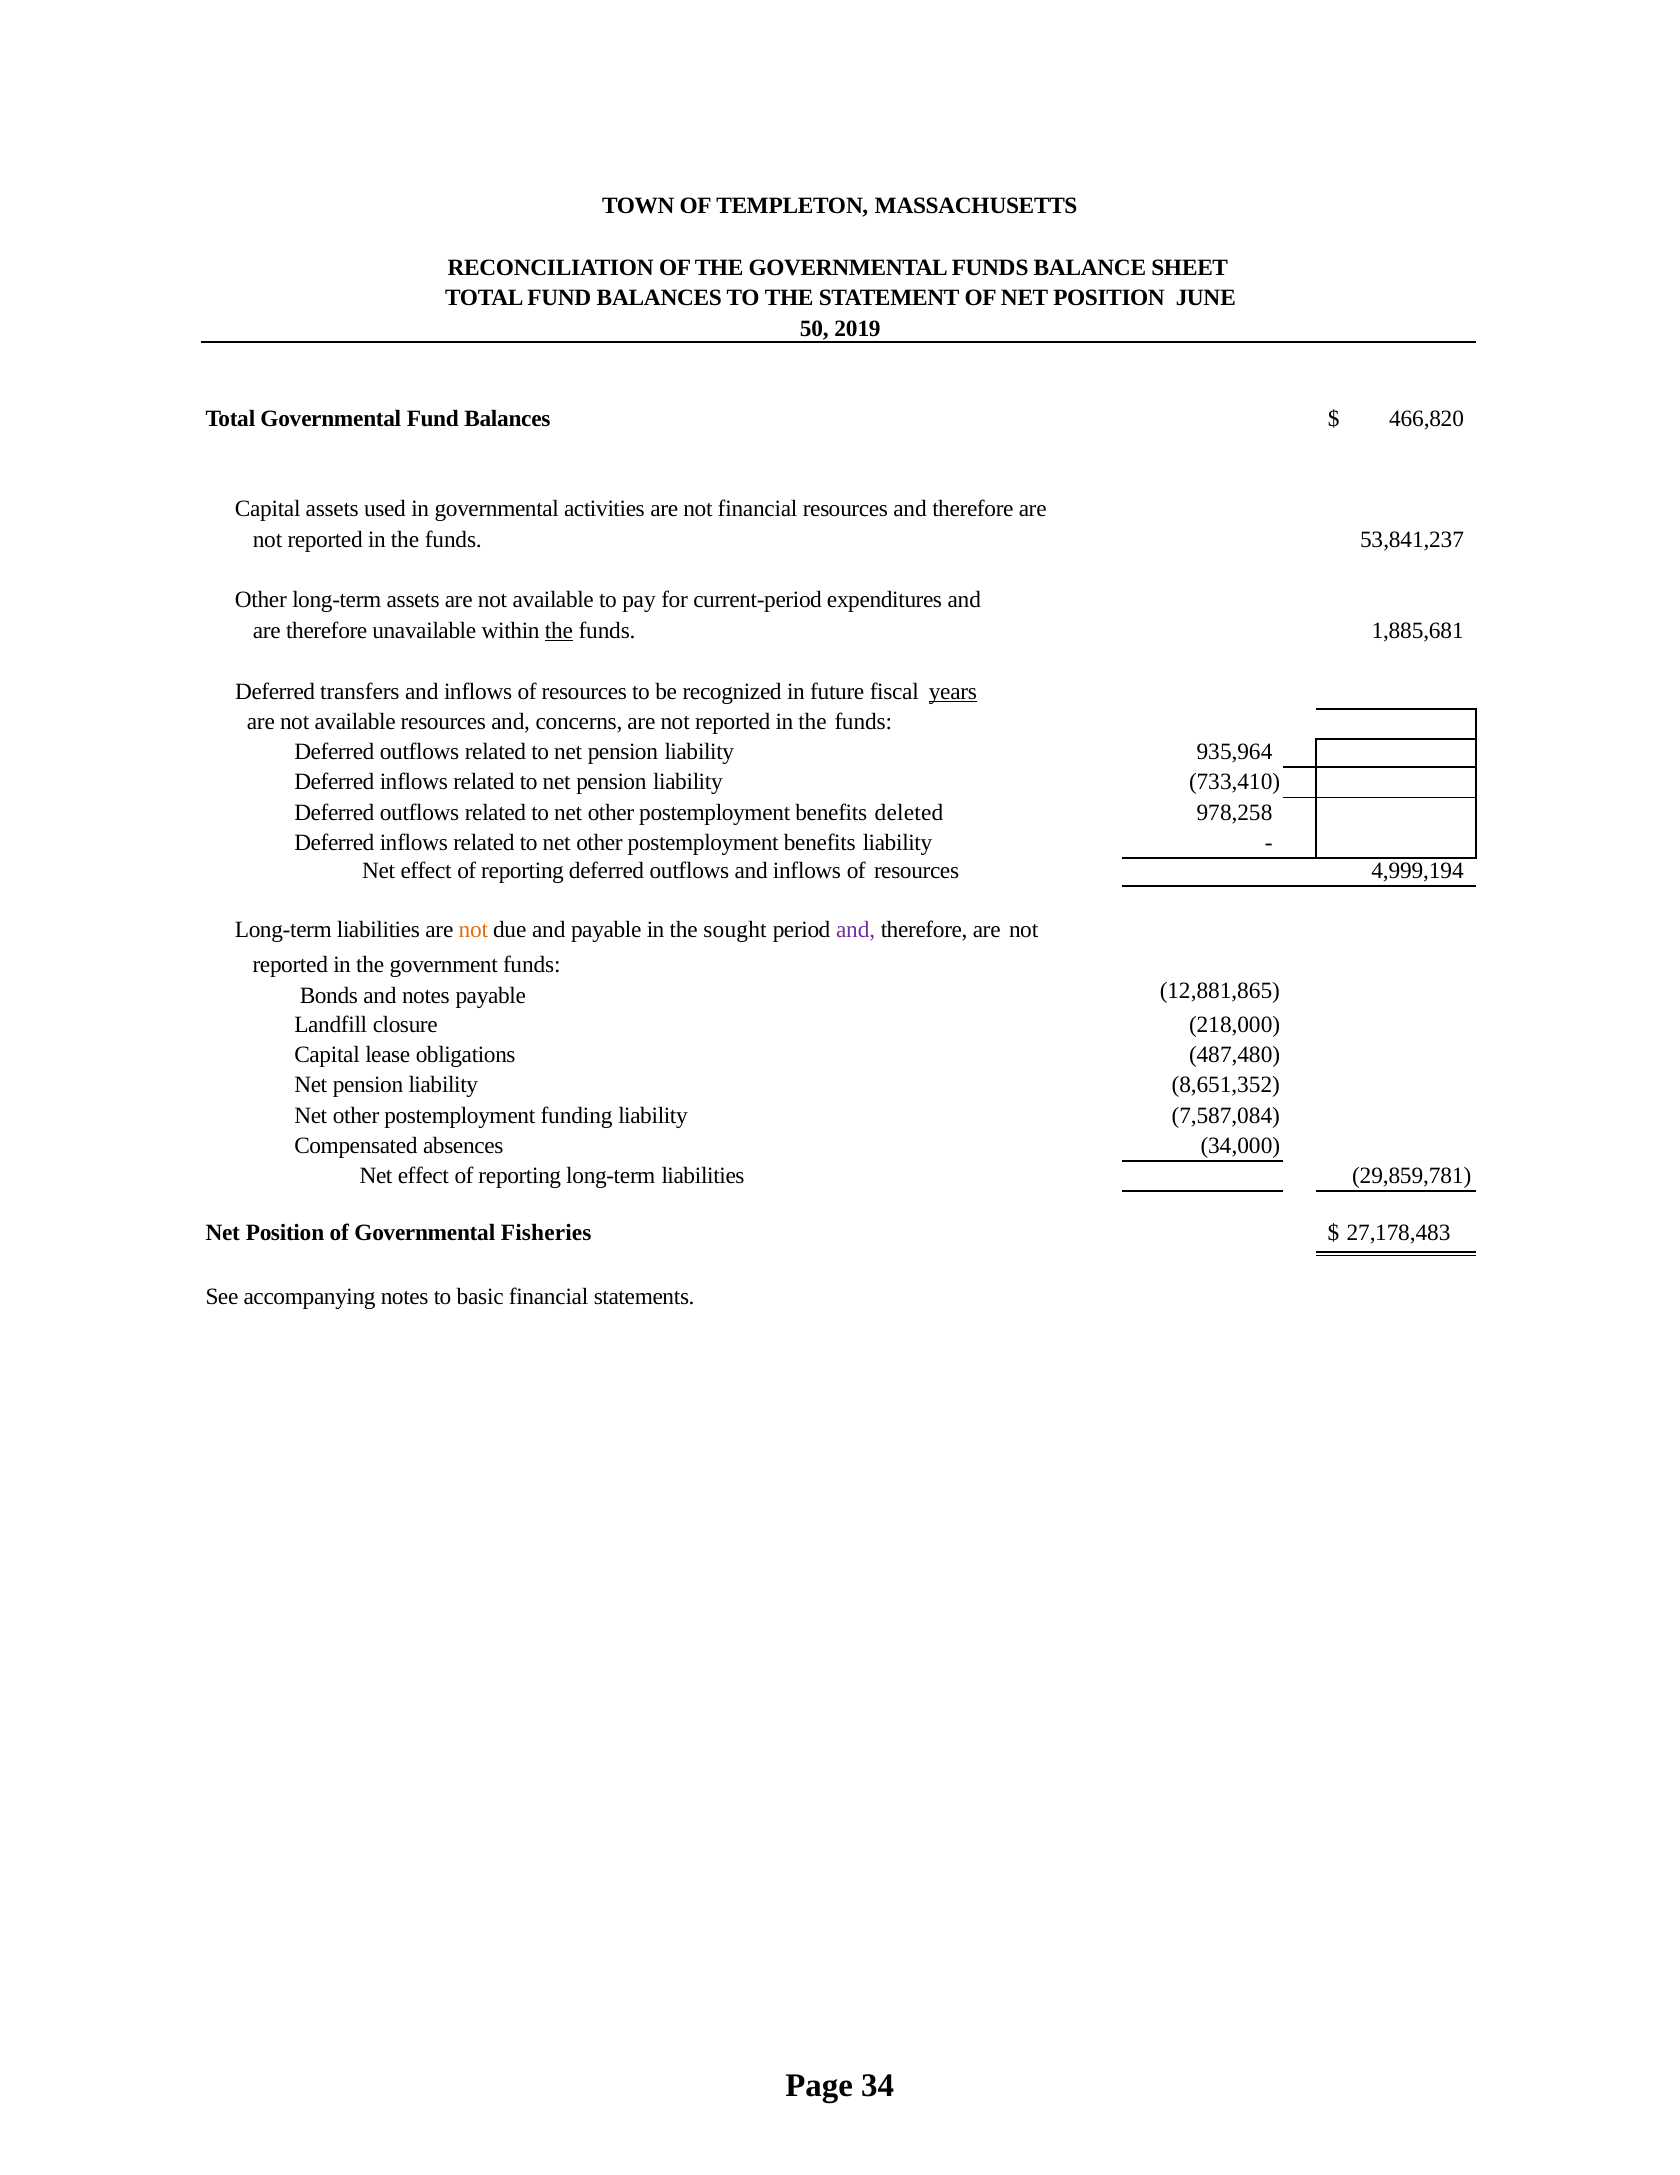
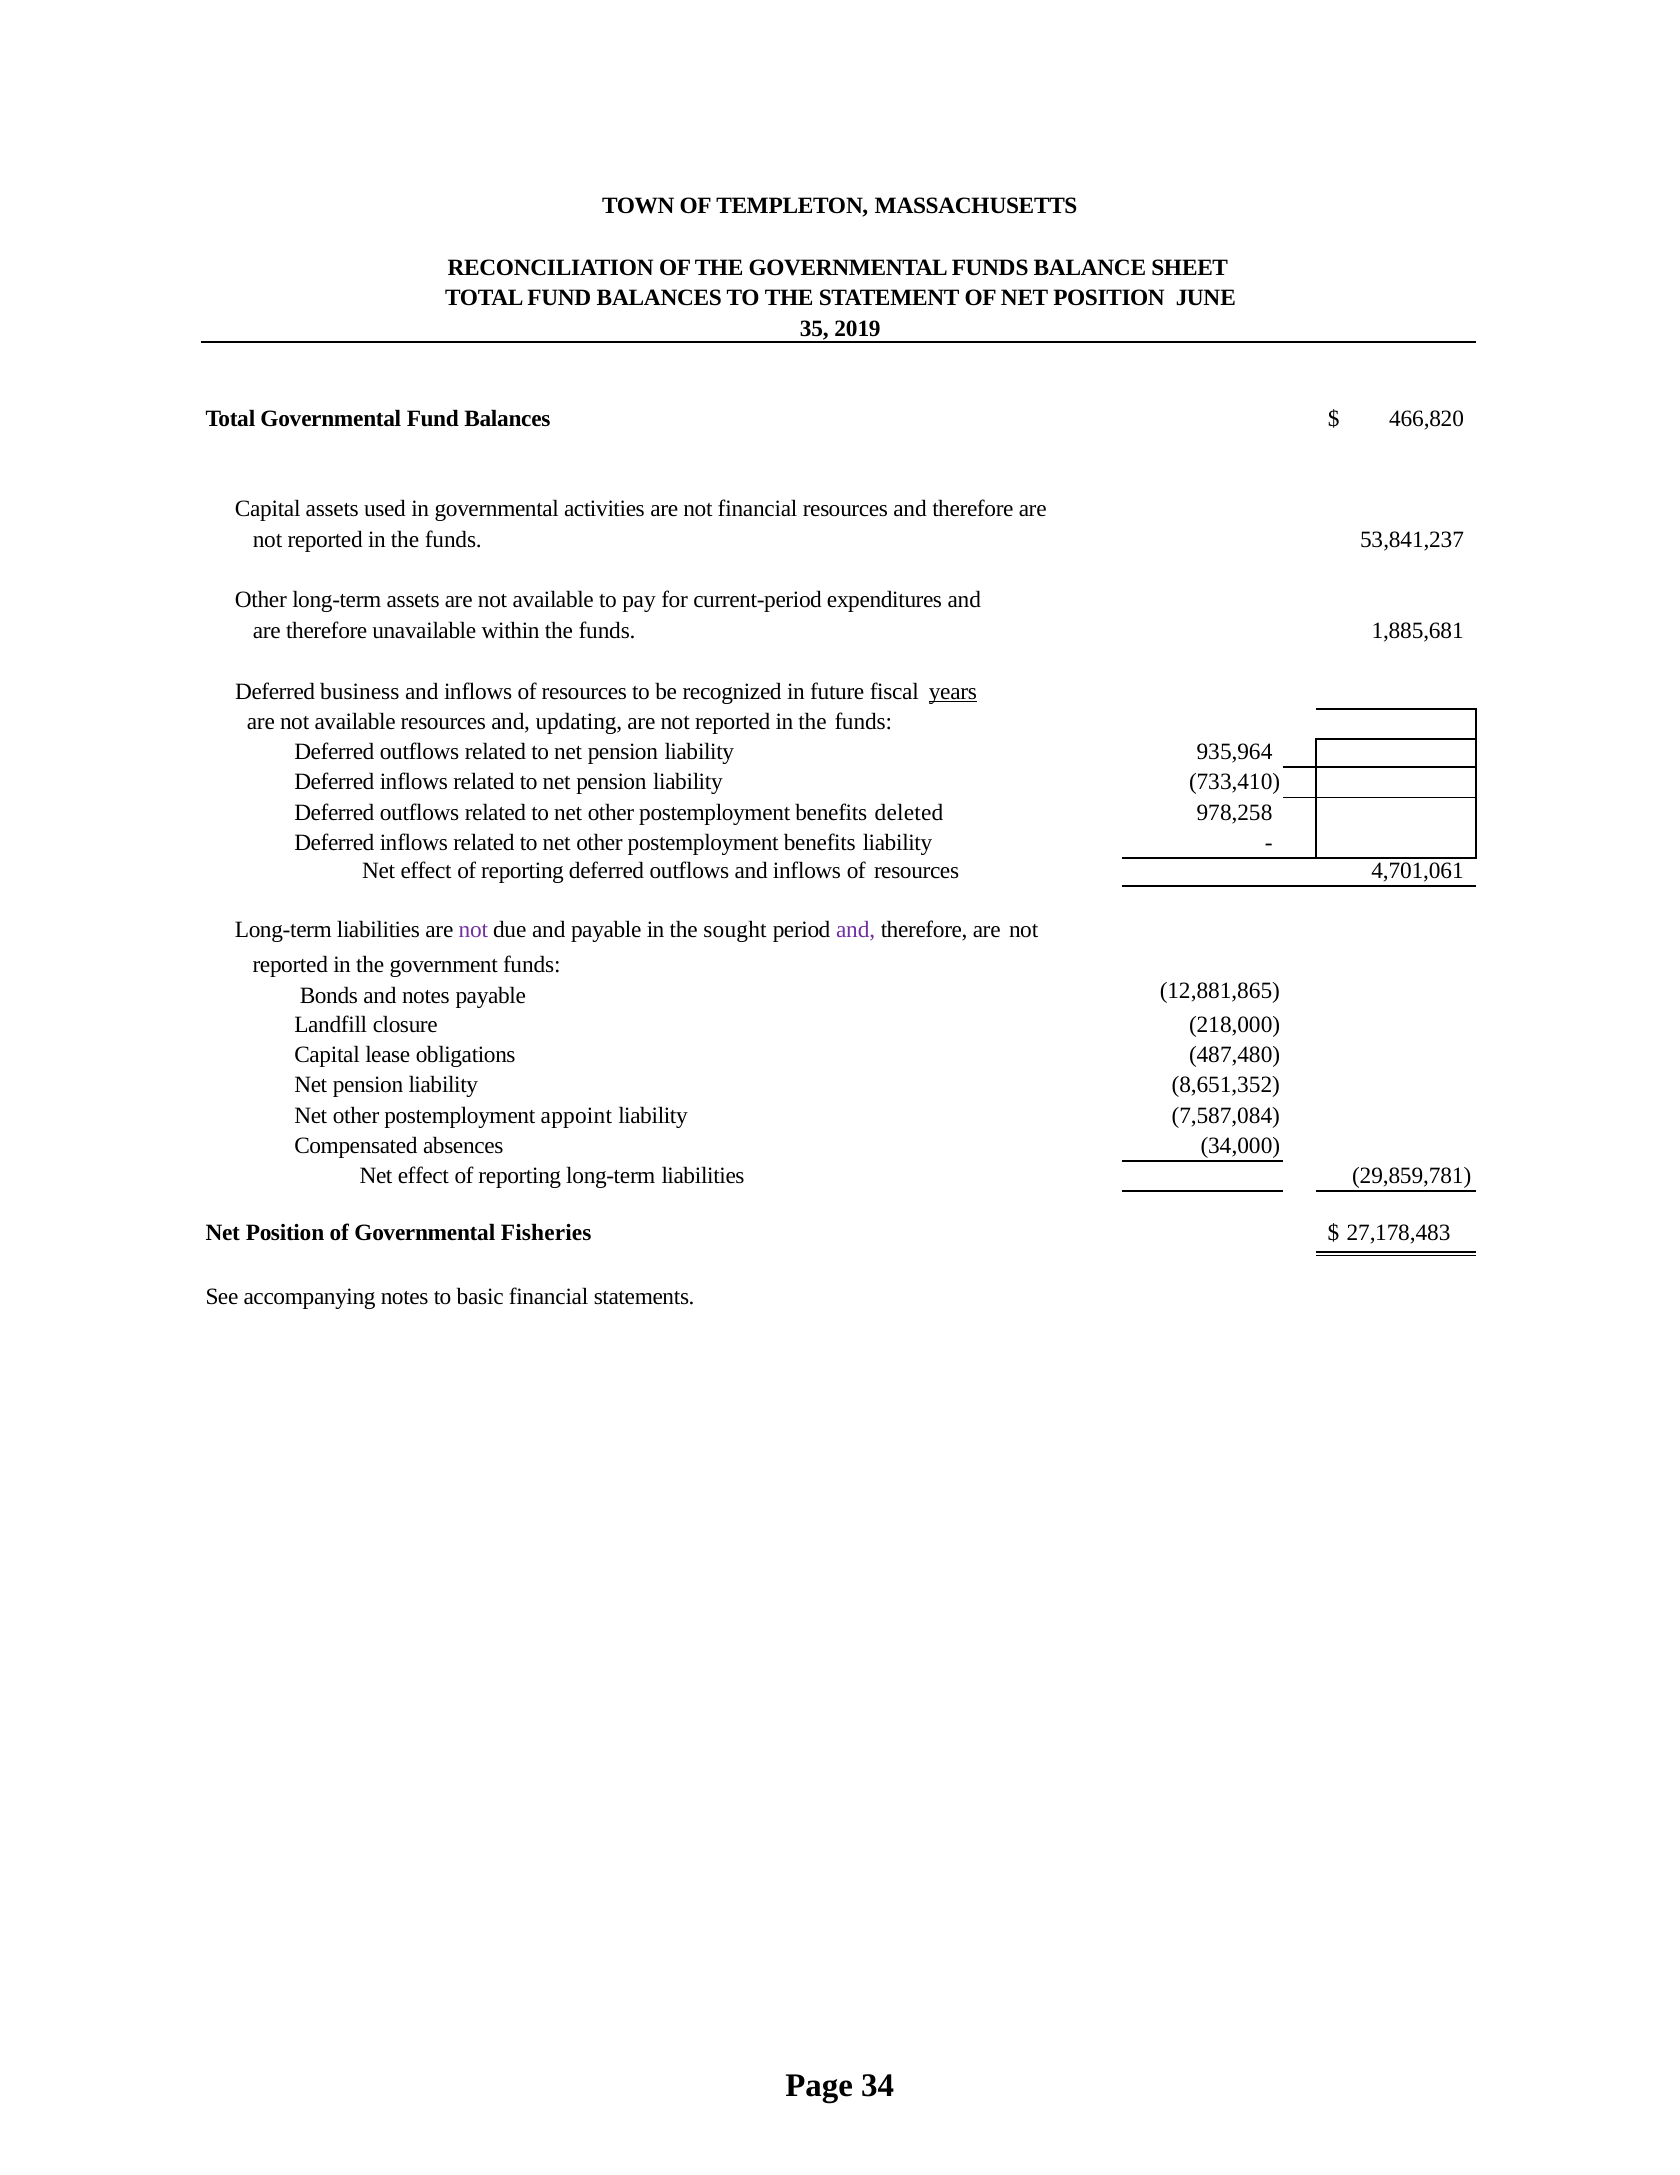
50: 50 -> 35 (814, 328)
the underline: present -> none (559, 630)
transfers: transfers -> business (360, 691)
concerns: concerns -> updating (579, 721)
4,999,194: 4,999,194 -> 4,701,061 (1418, 870)
not colour: orange -> purple (473, 929)
funding: funding -> appoint (576, 1115)
